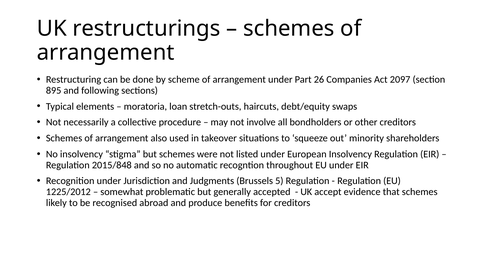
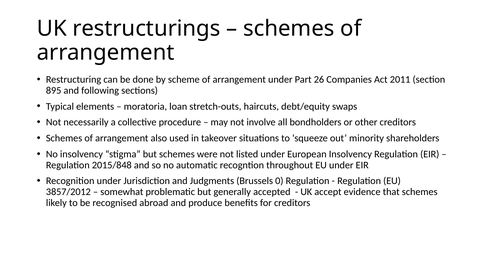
2097: 2097 -> 2011 (400, 80)
5: 5 -> 0 (279, 181)
1225/2012: 1225/2012 -> 3857/2012 (68, 192)
